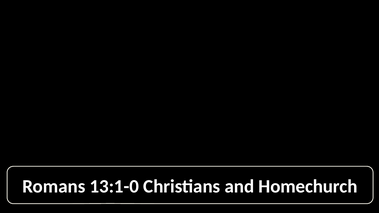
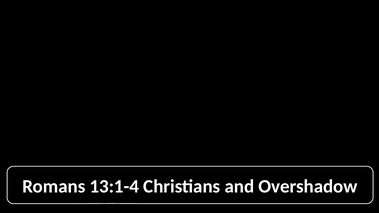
13:1-0: 13:1-0 -> 13:1-4 (114, 186)
Homechurch: Homechurch -> Overshadow (308, 186)
